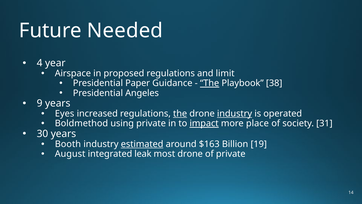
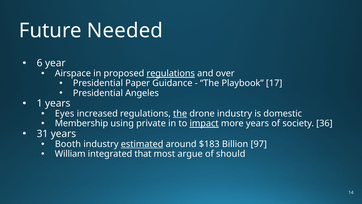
4: 4 -> 6 (40, 63)
regulations underline: none -> present (171, 73)
limit: limit -> over (225, 73)
The underline: present -> none (210, 83)
38: 38 -> 17 (274, 83)
9: 9 -> 1 (40, 103)
industry underline: present -> none (235, 113)
operated: operated -> domestic (283, 113)
Boldmethod: Boldmethod -> Membership (81, 123)
more place: place -> years (257, 123)
31: 31 -> 36 (324, 123)
30: 30 -> 31 (42, 134)
$163: $163 -> $183 (209, 144)
19: 19 -> 97 (259, 144)
August: August -> William (70, 154)
leak: leak -> that (143, 154)
most drone: drone -> argue (190, 154)
of private: private -> should (231, 154)
